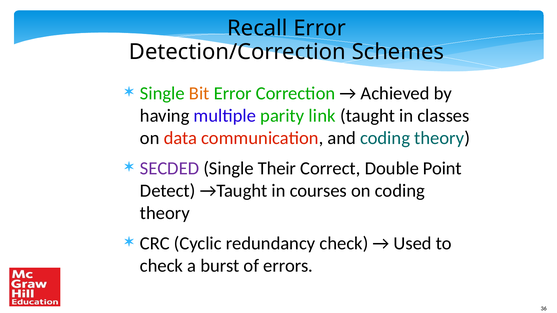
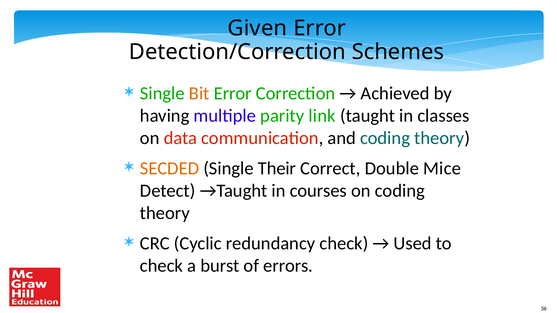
Recall: Recall -> Given (257, 28)
SECDED colour: purple -> orange (170, 169)
Point: Point -> Mice (442, 169)
